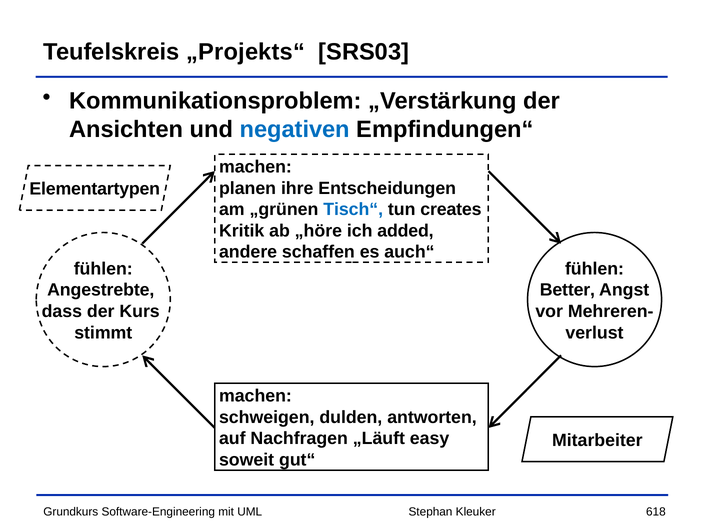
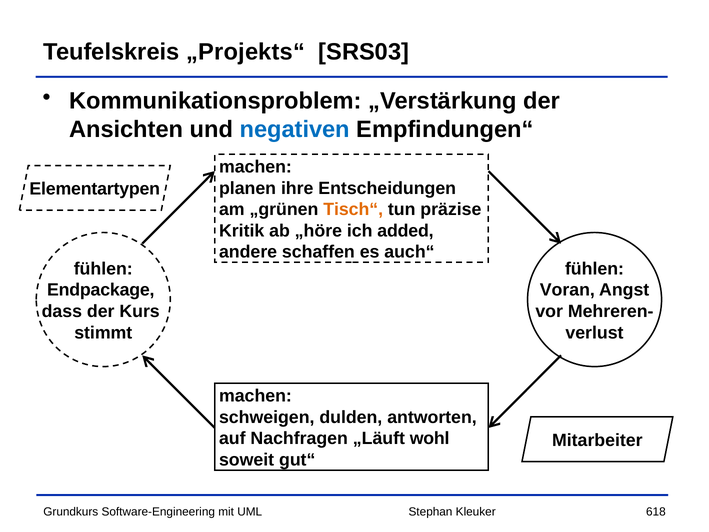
Tisch“ colour: blue -> orange (353, 209)
creates: creates -> präzise (451, 209)
Angestrebte: Angestrebte -> Endpackage (101, 290)
Better: Better -> Voran (567, 290)
easy: easy -> wohl (430, 438)
